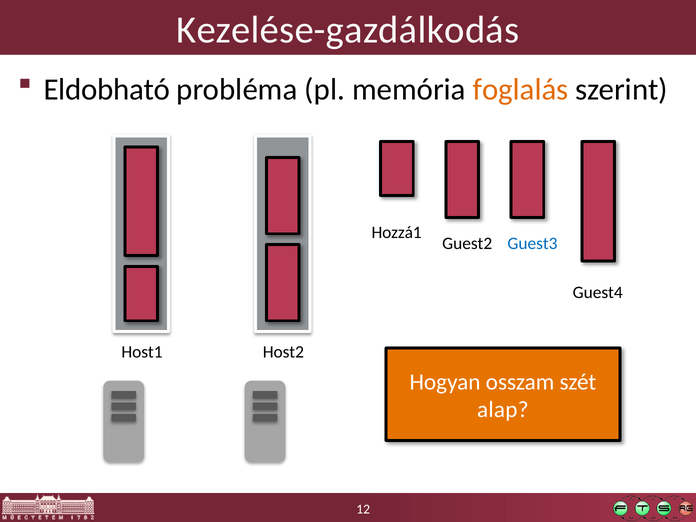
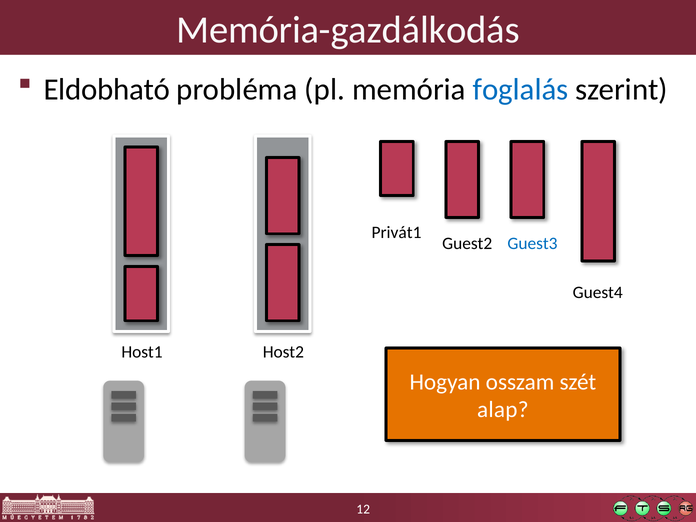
Kezelése-gazdálkodás: Kezelése-gazdálkodás -> Memória-gazdálkodás (348, 30)
foglalás colour: orange -> blue (521, 89)
Hozzá1: Hozzá1 -> Privát1 (397, 233)
